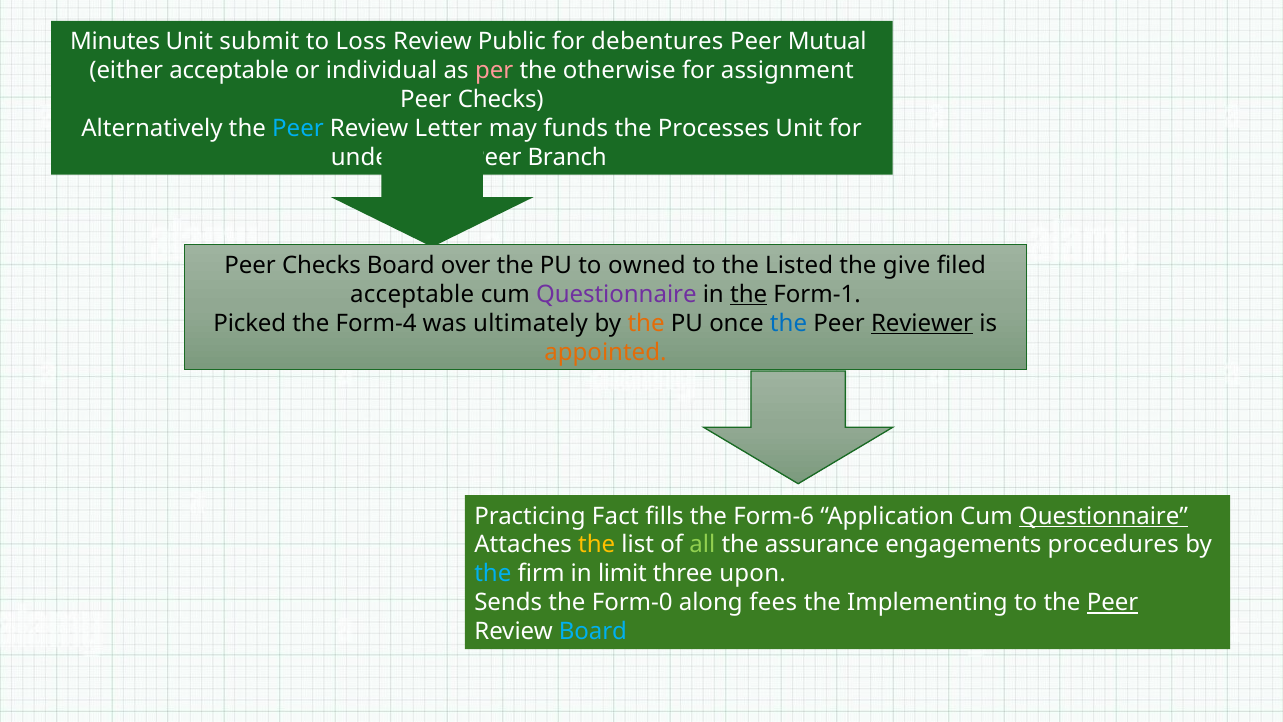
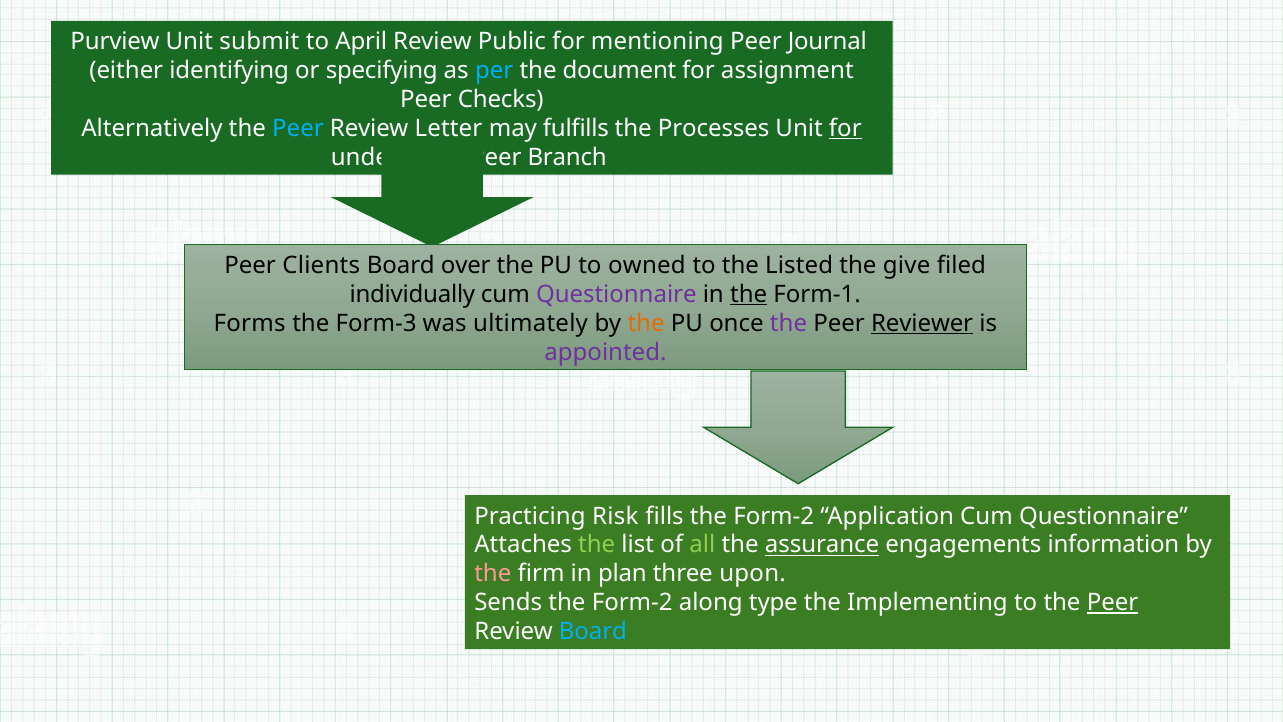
Minutes: Minutes -> Purview (115, 42)
Loss: Loss -> April (361, 42)
debentures: debentures -> mentioning (657, 42)
Mutual: Mutual -> Journal (827, 42)
either acceptable: acceptable -> identifying (229, 71)
individual: individual -> specifying (382, 71)
per colour: pink -> light blue (494, 71)
otherwise: otherwise -> document (619, 71)
funds: funds -> fulfills (576, 128)
for underline: none -> present (845, 128)
Checks: Checks -> Clients (321, 265)
acceptable: acceptable -> individually (412, 294)
Picked: Picked -> Forms (250, 323)
Form-4: Form-4 -> Form-3 (376, 323)
the colour: blue -> purple (789, 323)
appointed colour: orange -> purple (605, 352)
Fact: Fact -> Risk (615, 516)
fills the Form-6: Form-6 -> Form-2 (774, 516)
Questionnaire underline: present -> none (1104, 516)
the colour: yellow -> light green (597, 545)
assurance underline: none -> present (822, 545)
procedures: procedures -> information (1113, 545)
the colour: light blue -> pink (493, 574)
limit: limit -> plan (622, 574)
Sends the Form-0: Form-0 -> Form-2 (632, 602)
fees: fees -> type (773, 602)
